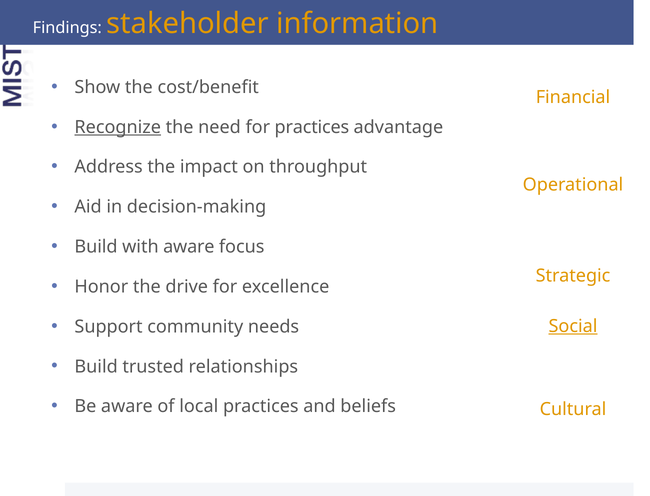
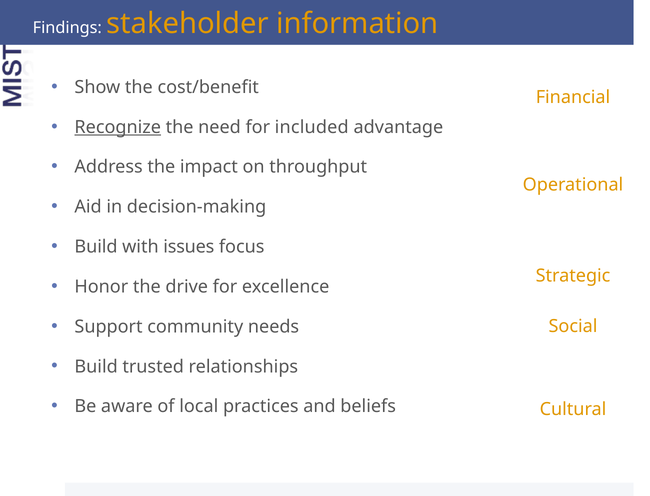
for practices: practices -> included (312, 127)
with aware: aware -> issues (189, 246)
Social underline: present -> none (573, 326)
